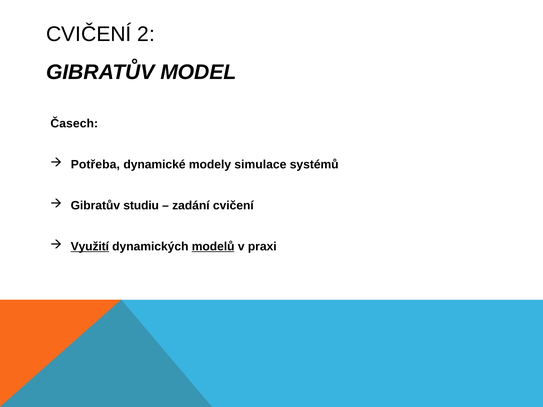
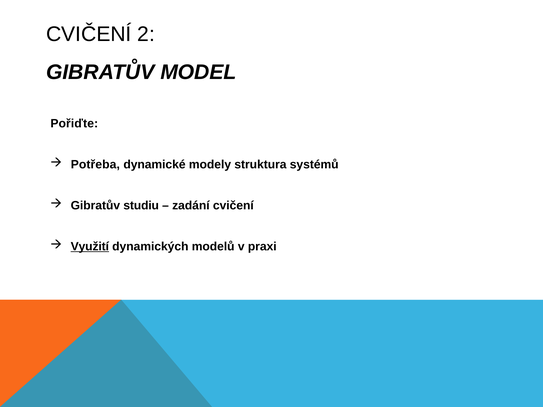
Časech: Časech -> Pořiďte (74, 124)
simulace: simulace -> struktura (260, 165)
modelů underline: present -> none (213, 247)
